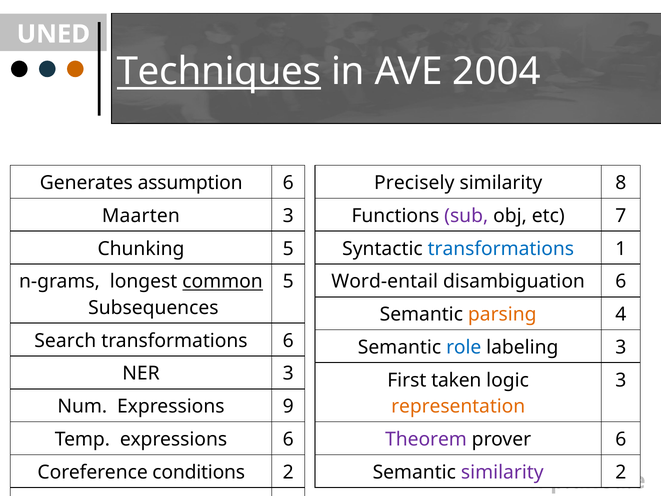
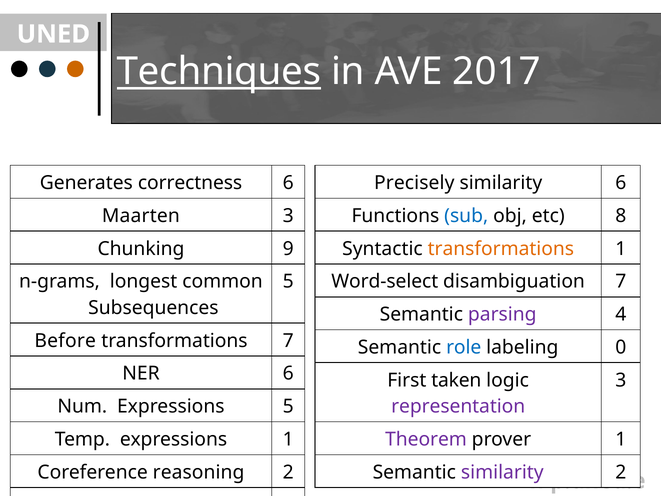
2004: 2004 -> 2017 (497, 72)
assumption: assumption -> correctness (190, 183)
similarity 8: 8 -> 6 (621, 183)
sub colour: purple -> blue (466, 216)
7: 7 -> 8 (621, 216)
Chunking 5: 5 -> 9 (288, 249)
transformations colour: blue -> orange (501, 249)
common underline: present -> none (223, 281)
Word-entail: Word-entail -> Word-select (385, 281)
disambiguation 6: 6 -> 7 (621, 281)
parsing colour: orange -> purple (502, 314)
Search: Search -> Before (65, 341)
transformations 6: 6 -> 7 (288, 341)
labeling 3: 3 -> 0 (621, 347)
NER 3: 3 -> 6 (288, 373)
Expressions 9: 9 -> 5 (288, 406)
representation colour: orange -> purple (458, 406)
expressions 6: 6 -> 1 (288, 439)
prover 6: 6 -> 1 (621, 439)
conditions: conditions -> reasoning (199, 472)
